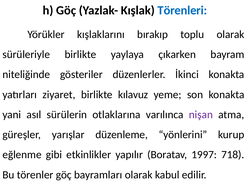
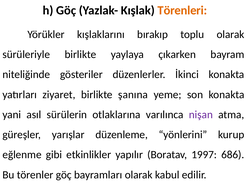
Törenleri colour: blue -> orange (182, 10)
kılavuz: kılavuz -> şanına (133, 94)
718: 718 -> 686 (233, 154)
